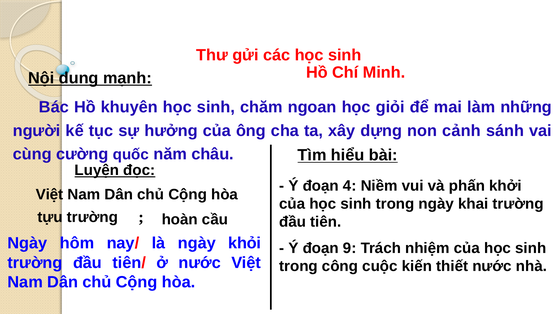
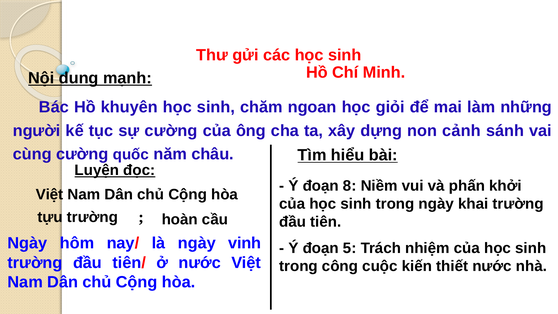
sự hưởng: hưởng -> cường (171, 131)
4: 4 -> 8 (350, 186)
khỏi: khỏi -> vinh (245, 243)
9: 9 -> 5 (350, 248)
